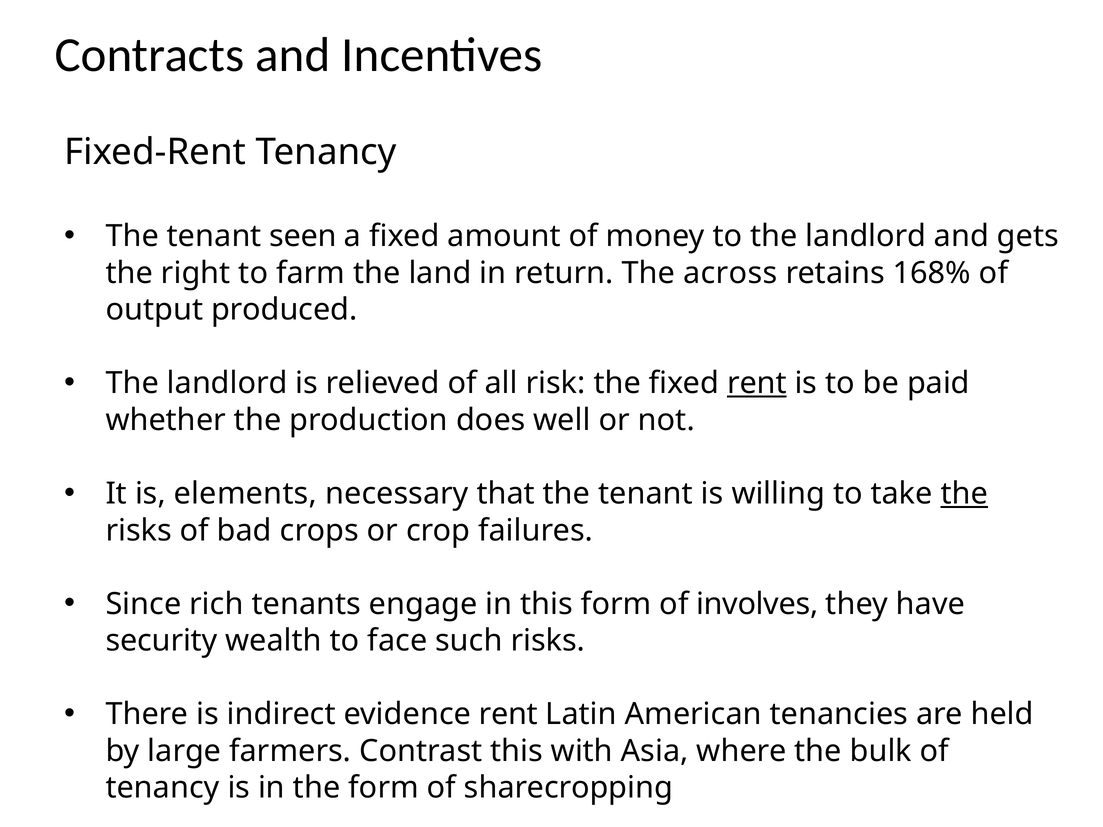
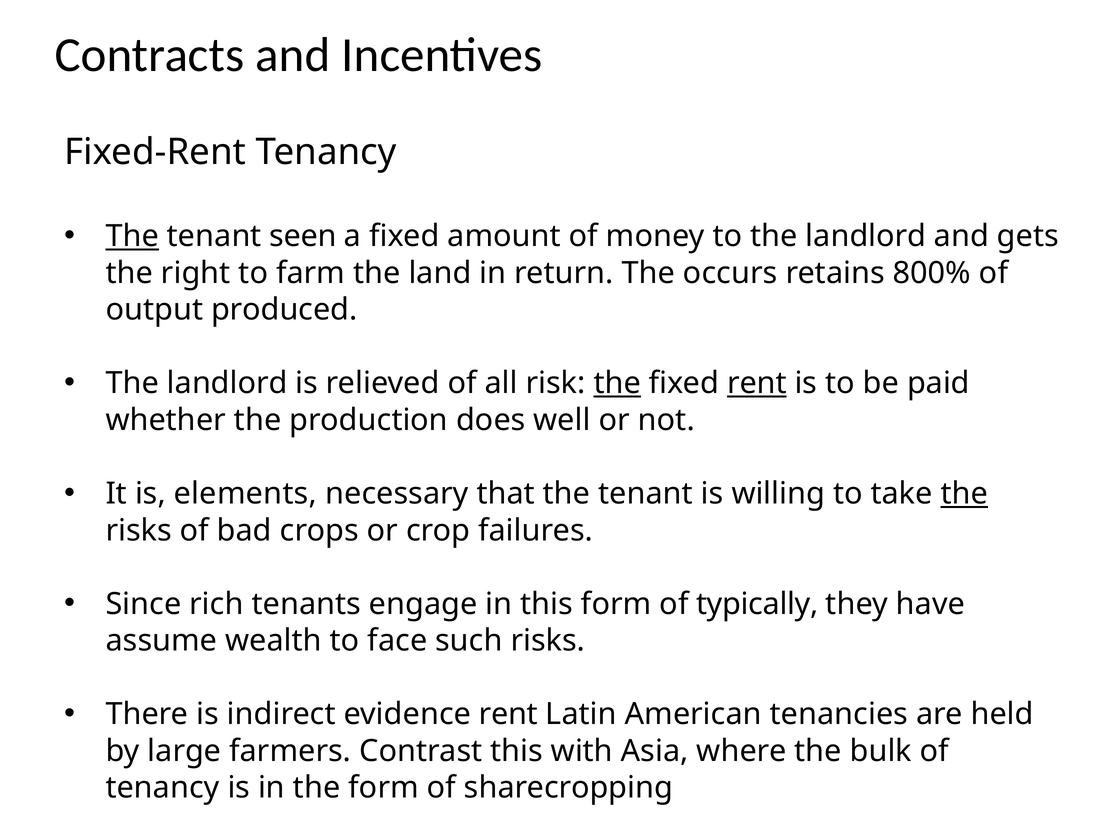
The underline: none -> present (132, 236)
across: across -> occurs (730, 273)
168%: 168% -> 800% (932, 273)
the underline: none -> present (617, 383)
involves: involves -> typically (757, 604)
security: security -> assume (161, 641)
